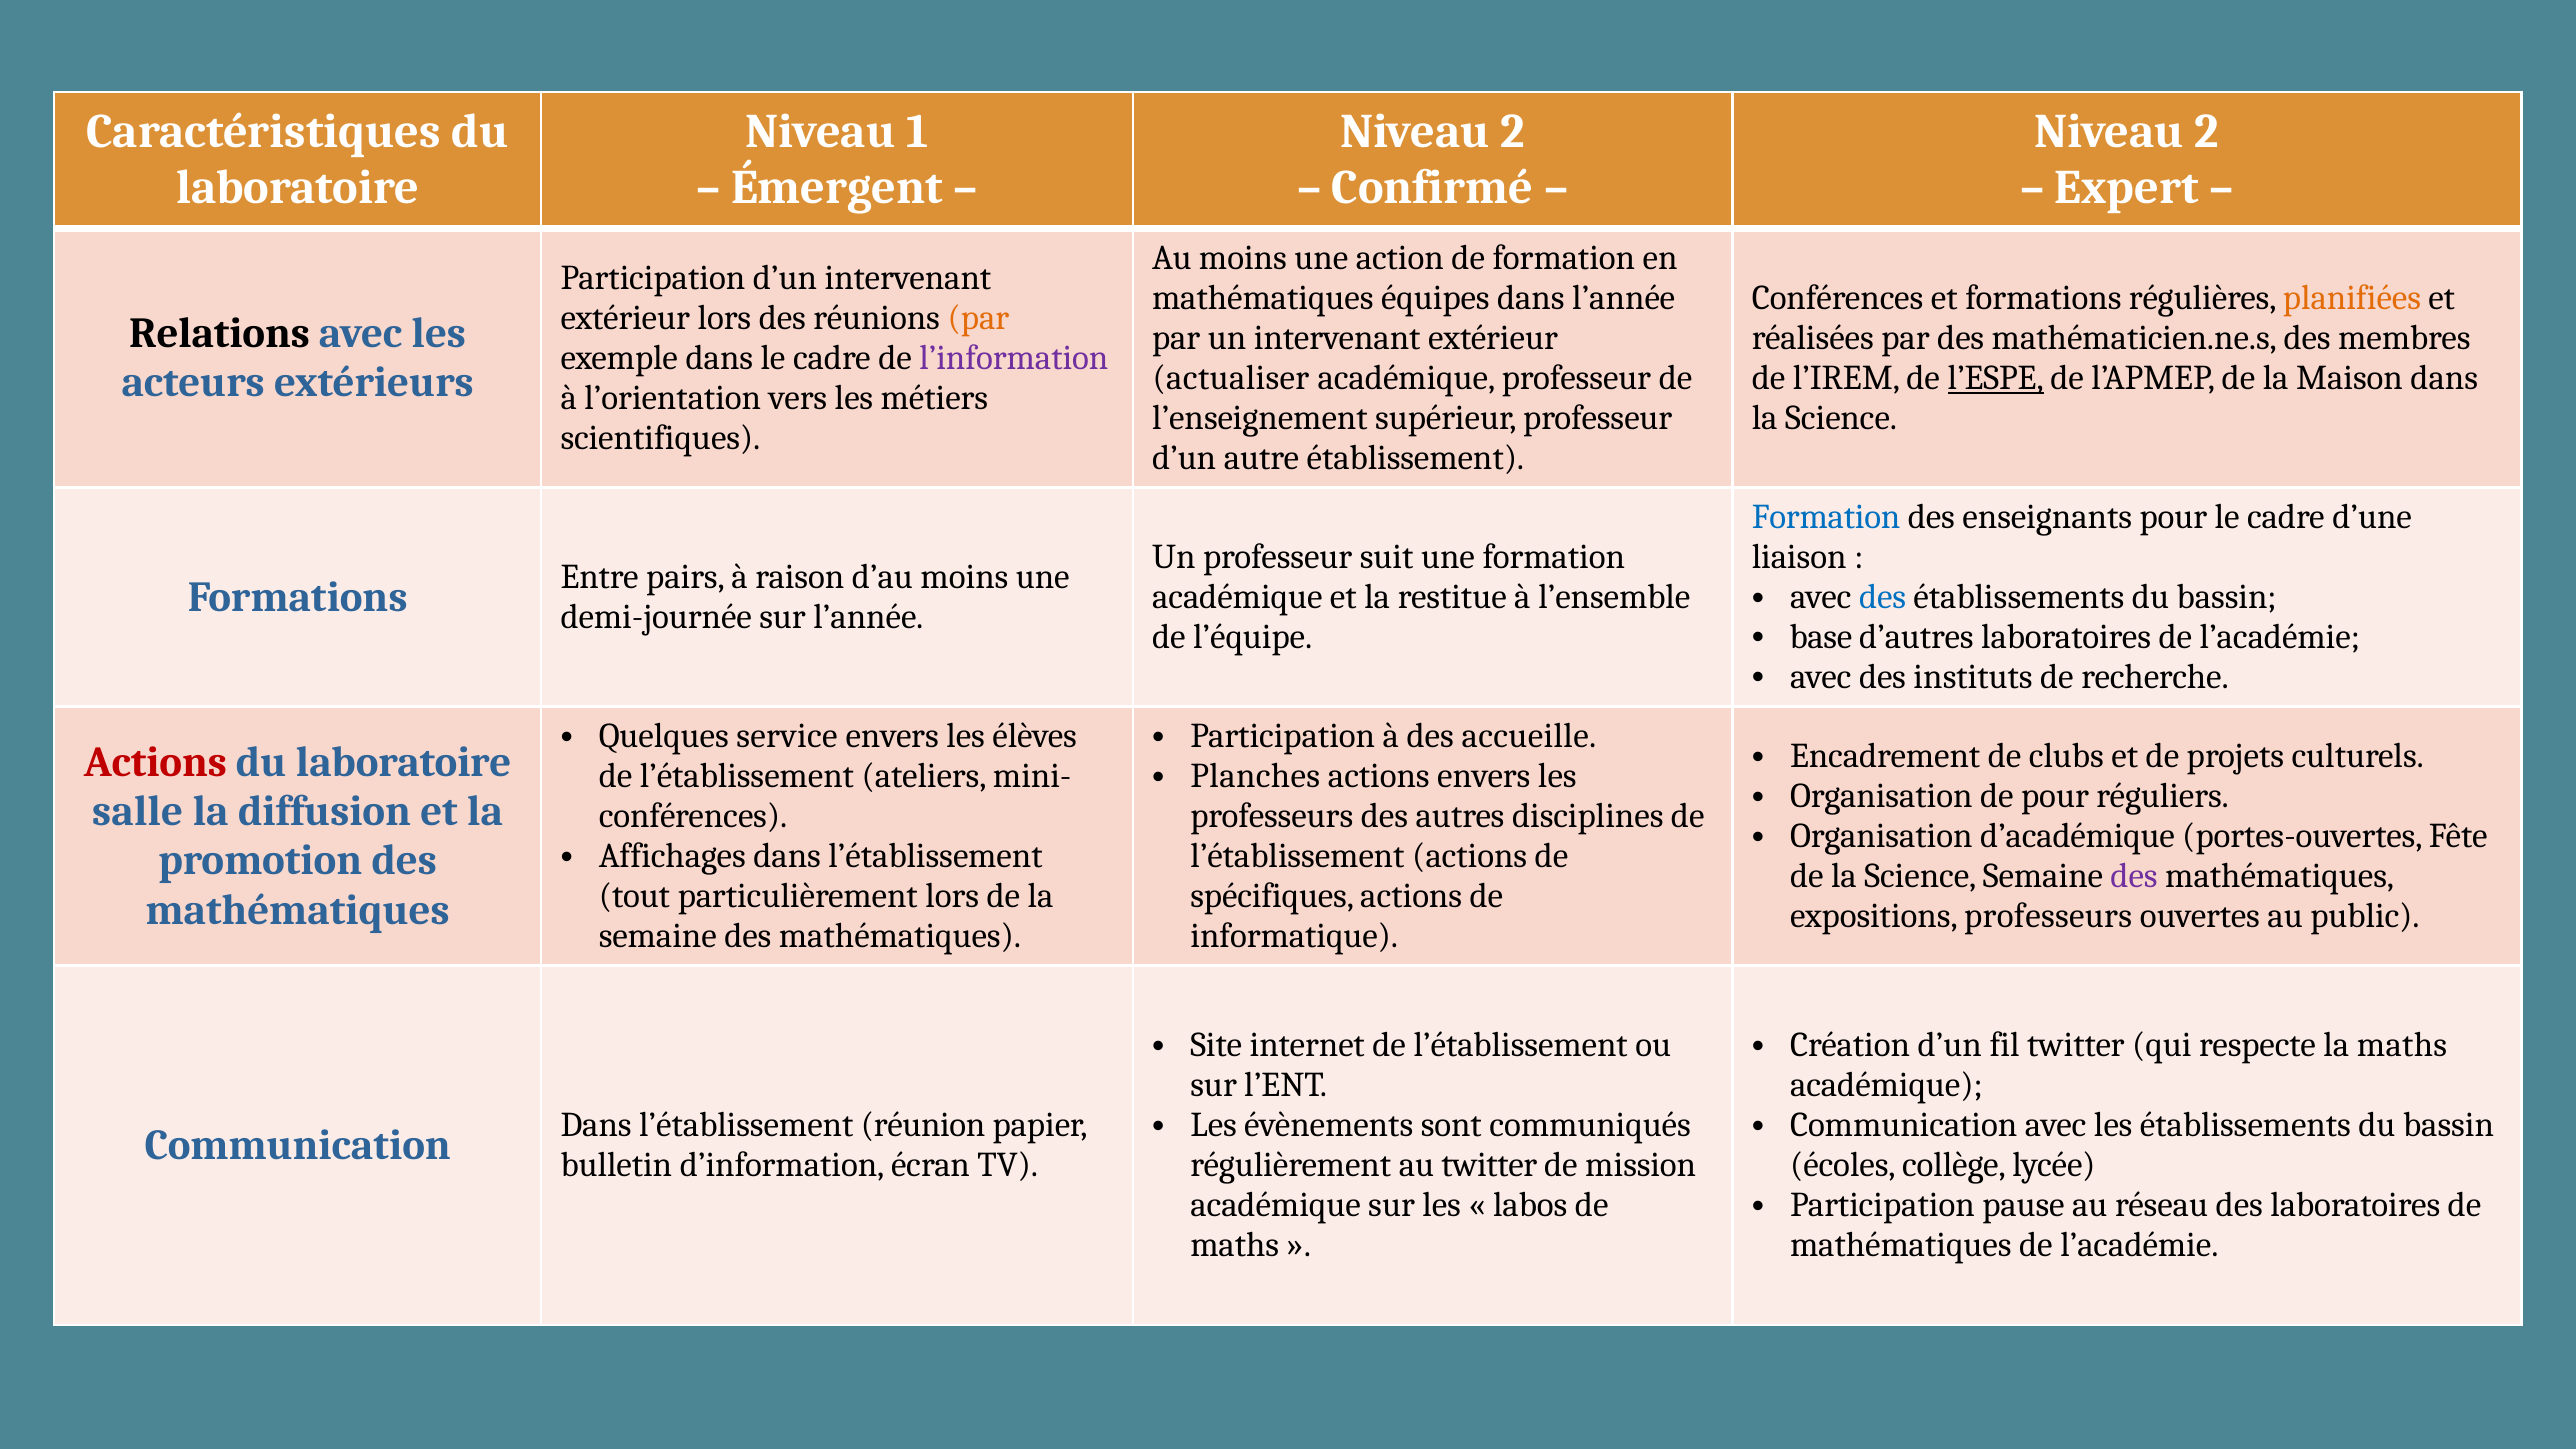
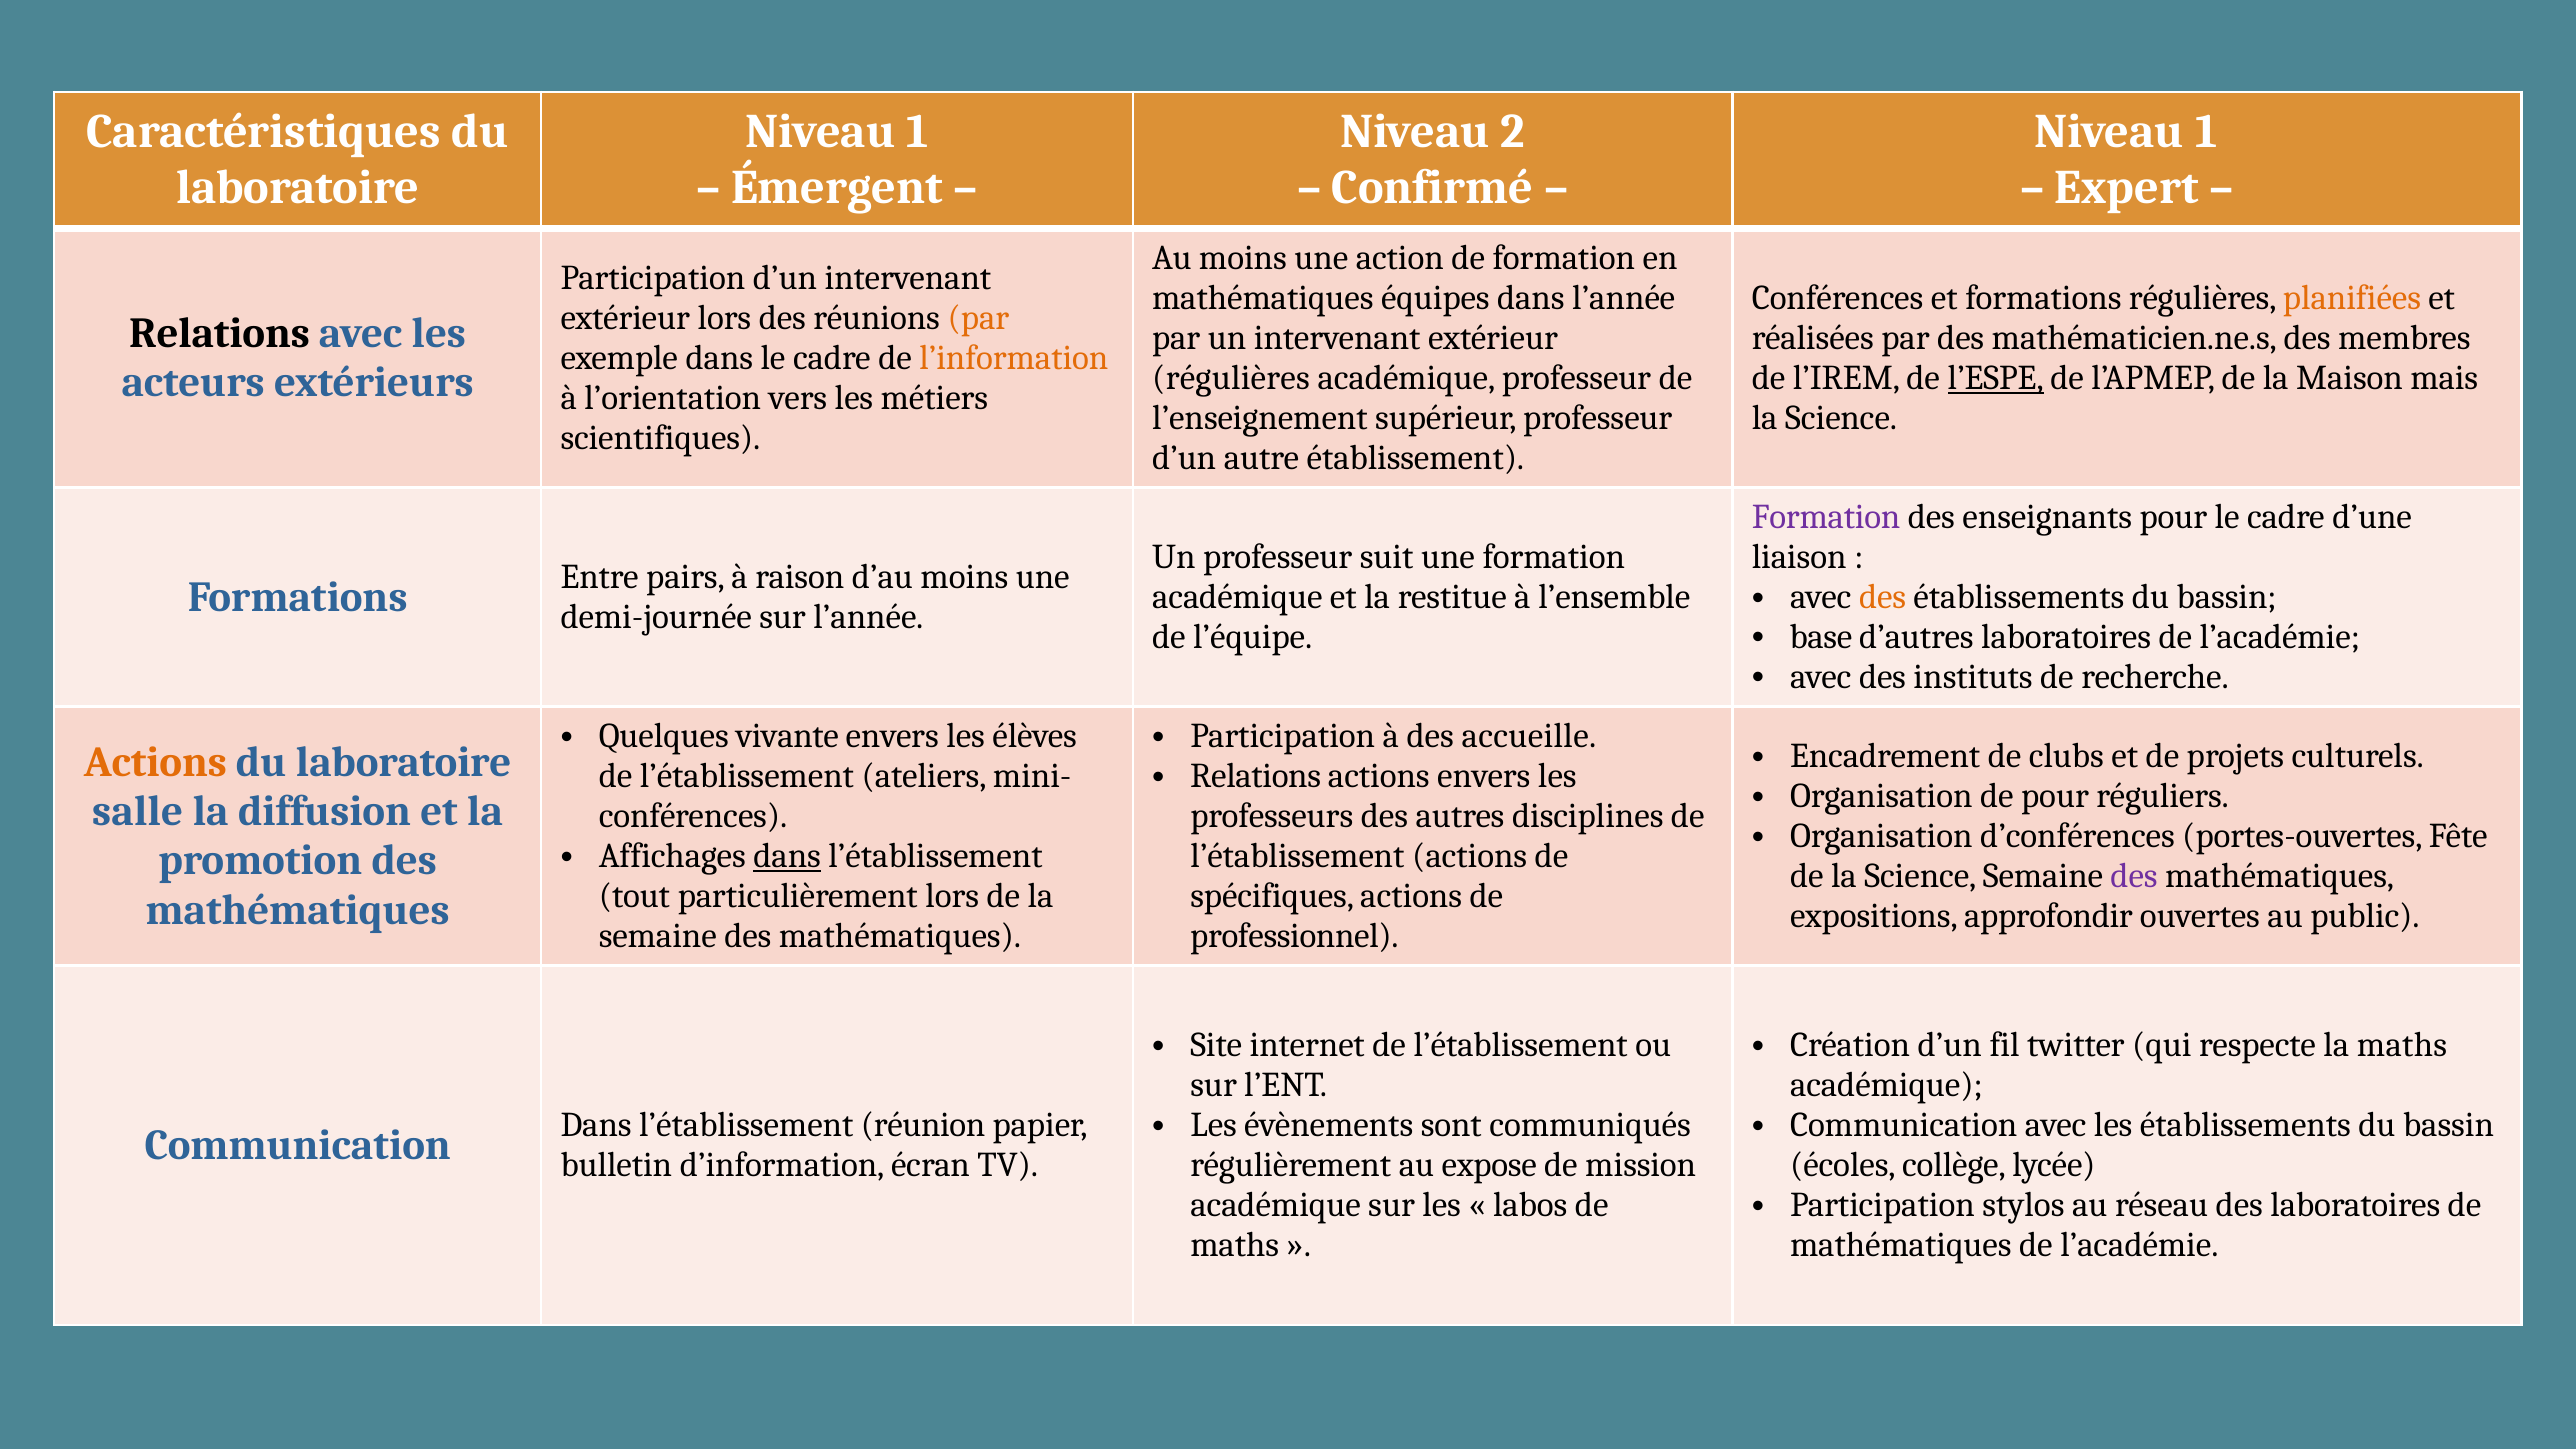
2: 2 -> 1 (2207, 132)
l’information colour: purple -> orange (1014, 358)
actualiser: actualiser -> régulières (1231, 378)
Maison dans: dans -> mais (2444, 378)
Formation colour: blue -> purple (1826, 517)
des colour: blue -> orange (1883, 597)
service: service -> vivante (787, 736)
Actions colour: red -> orange (155, 762)
Planches: Planches -> Relations (1256, 776)
d’académique: d’académique -> d’conférences (2077, 836)
dans underline: none -> present (787, 856)
expositions professeurs: professeurs -> approfondir (2048, 916)
informatique: informatique -> professionnel (1294, 936)
au twitter: twitter -> expose (1489, 1165)
pause: pause -> stylos (2023, 1205)
